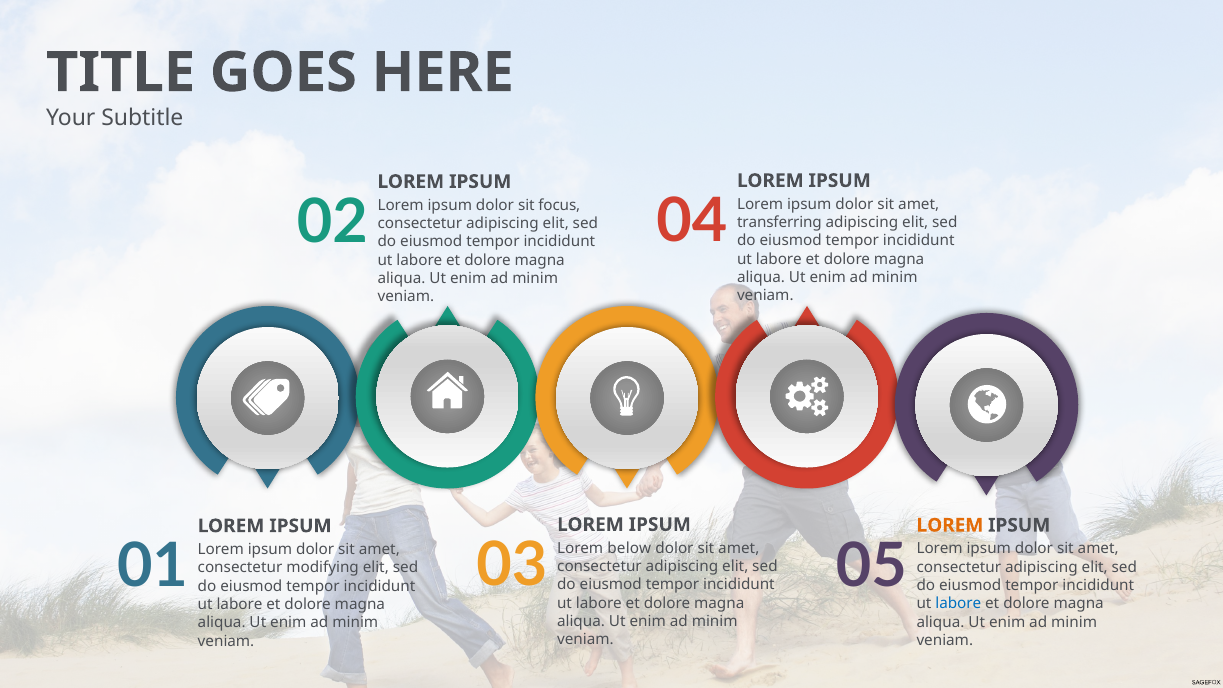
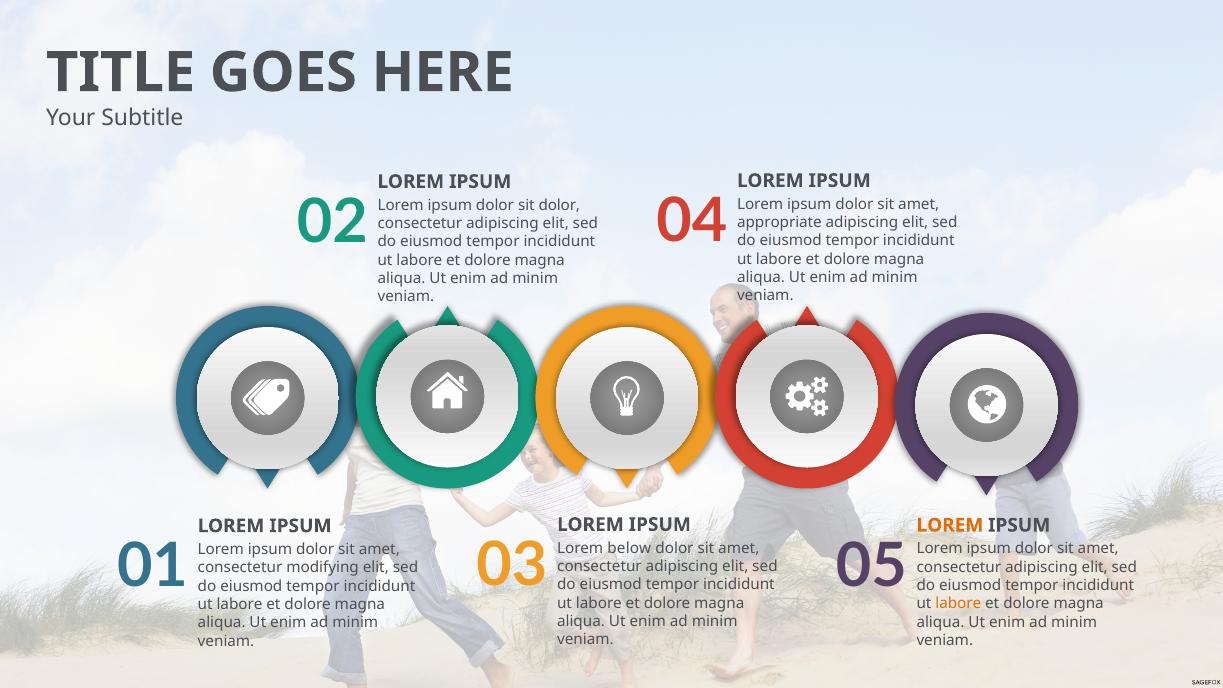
sit focus: focus -> dolor (559, 205)
transferring: transferring -> appropriate (779, 222)
labore colour: blue -> orange (958, 604)
